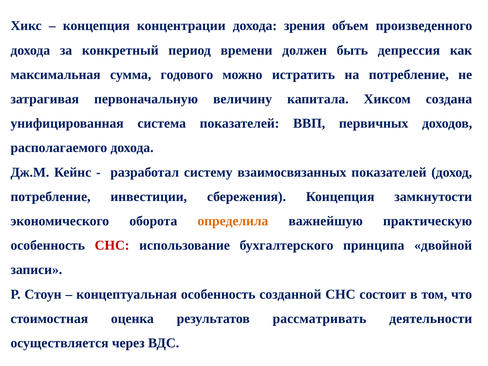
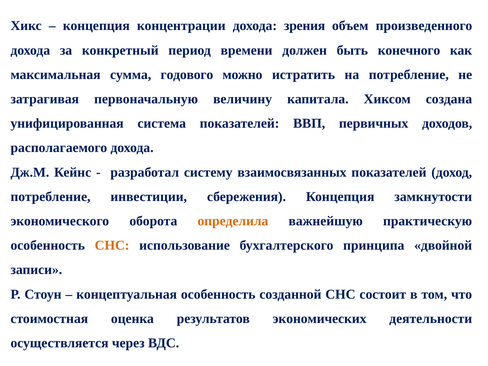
депрессия: депрессия -> конечного (409, 50)
СНС colour: red -> orange (112, 245)
рассматривать: рассматривать -> экономических (320, 319)
